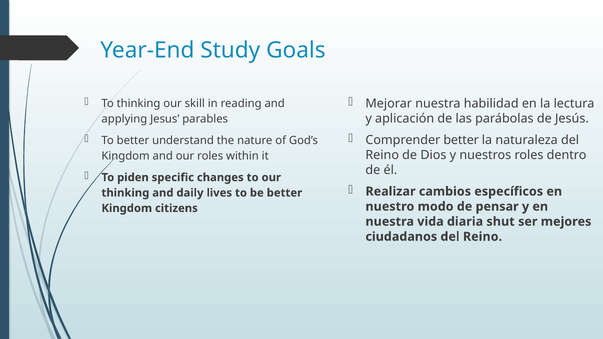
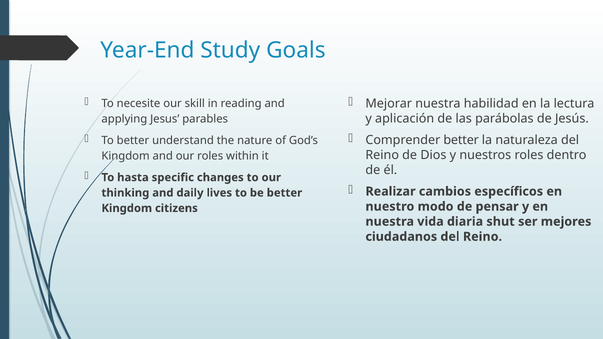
To thinking: thinking -> necesite (139, 103)
piden: piden -> hasta (133, 178)
